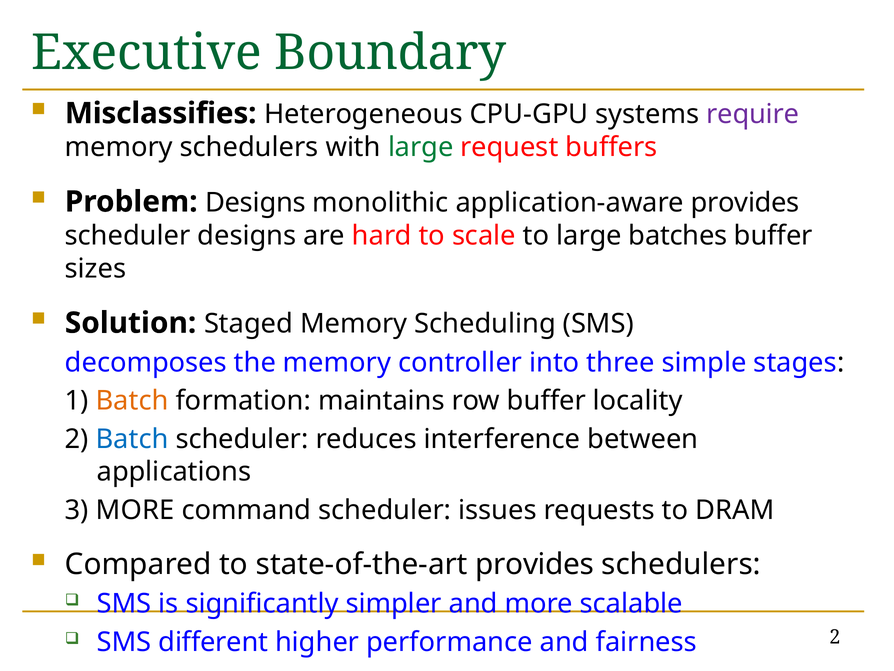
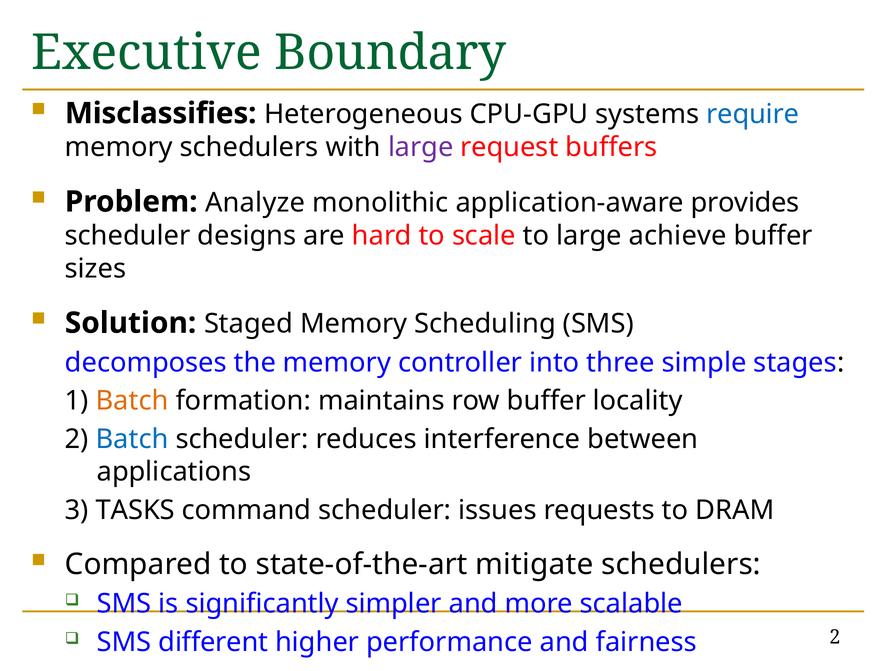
require colour: purple -> blue (753, 114)
large colour: green -> purple (421, 147)
Problem Designs: Designs -> Analyze (255, 202)
batches: batches -> achieve (678, 236)
3 MORE: MORE -> TASKS (135, 510)
state-of-the-art provides: provides -> mitigate (534, 564)
